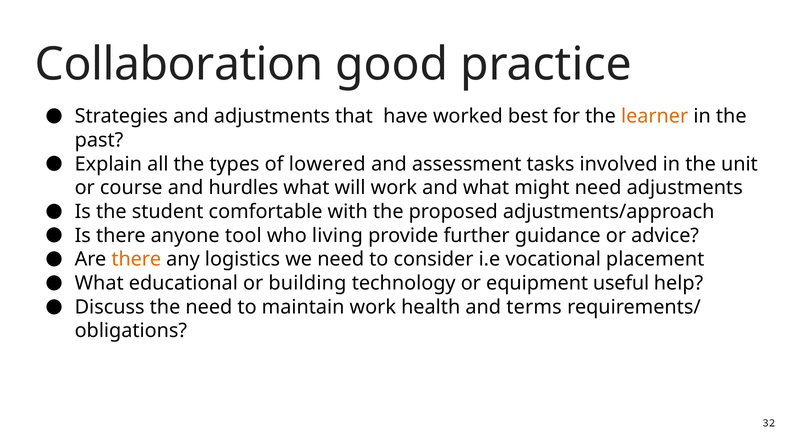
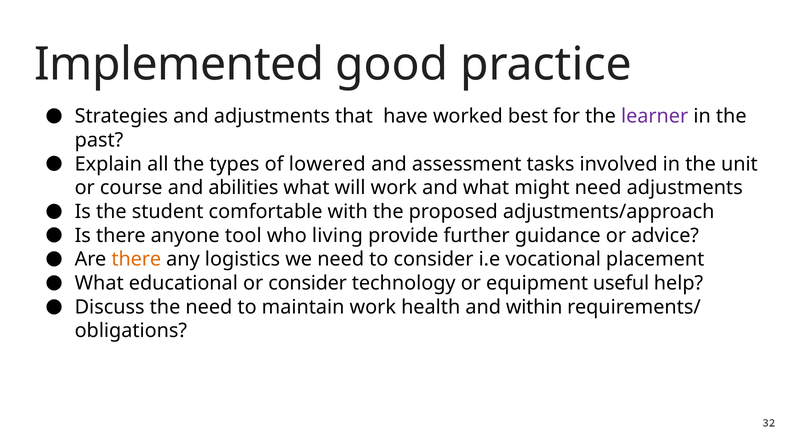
Collaboration: Collaboration -> Implemented (179, 64)
learner colour: orange -> purple (655, 116)
hurdles: hurdles -> abilities (243, 188)
or building: building -> consider (308, 283)
terms: terms -> within (534, 307)
